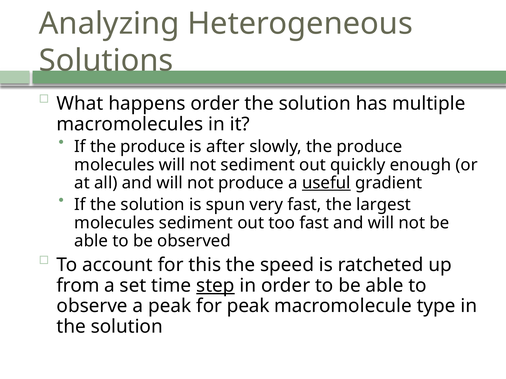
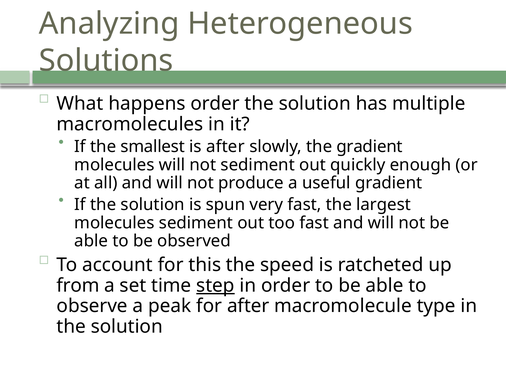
If the produce: produce -> smallest (153, 147)
slowly the produce: produce -> gradient (370, 147)
useful underline: present -> none (326, 183)
for peak: peak -> after (248, 306)
